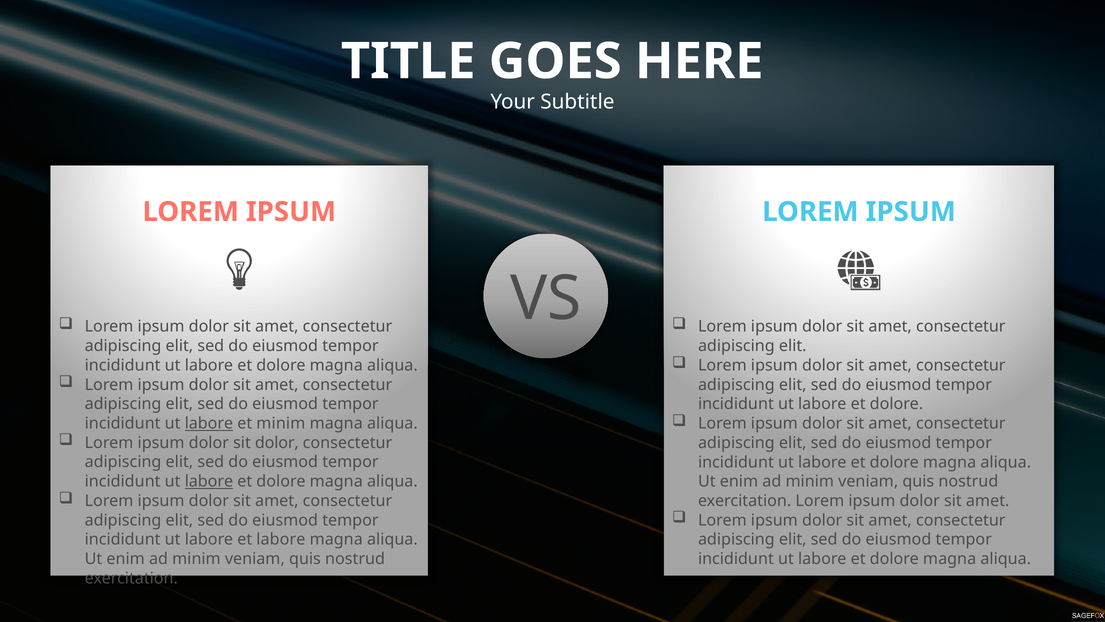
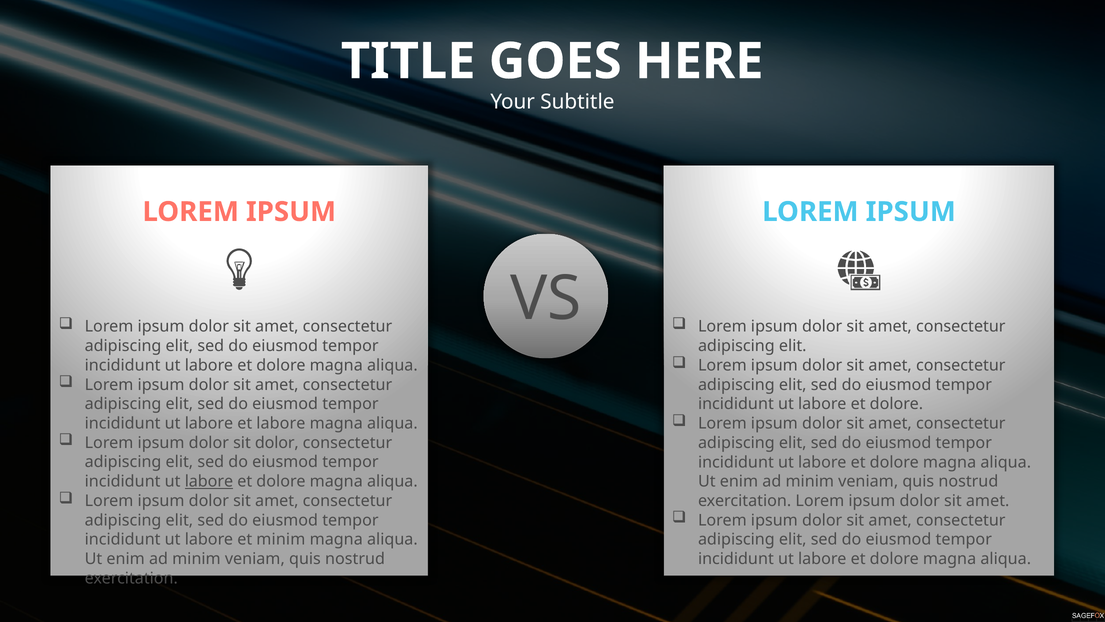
labore underline: present -> none (209, 423)
et minim: minim -> labore (281, 423)
et labore: labore -> minim (281, 539)
